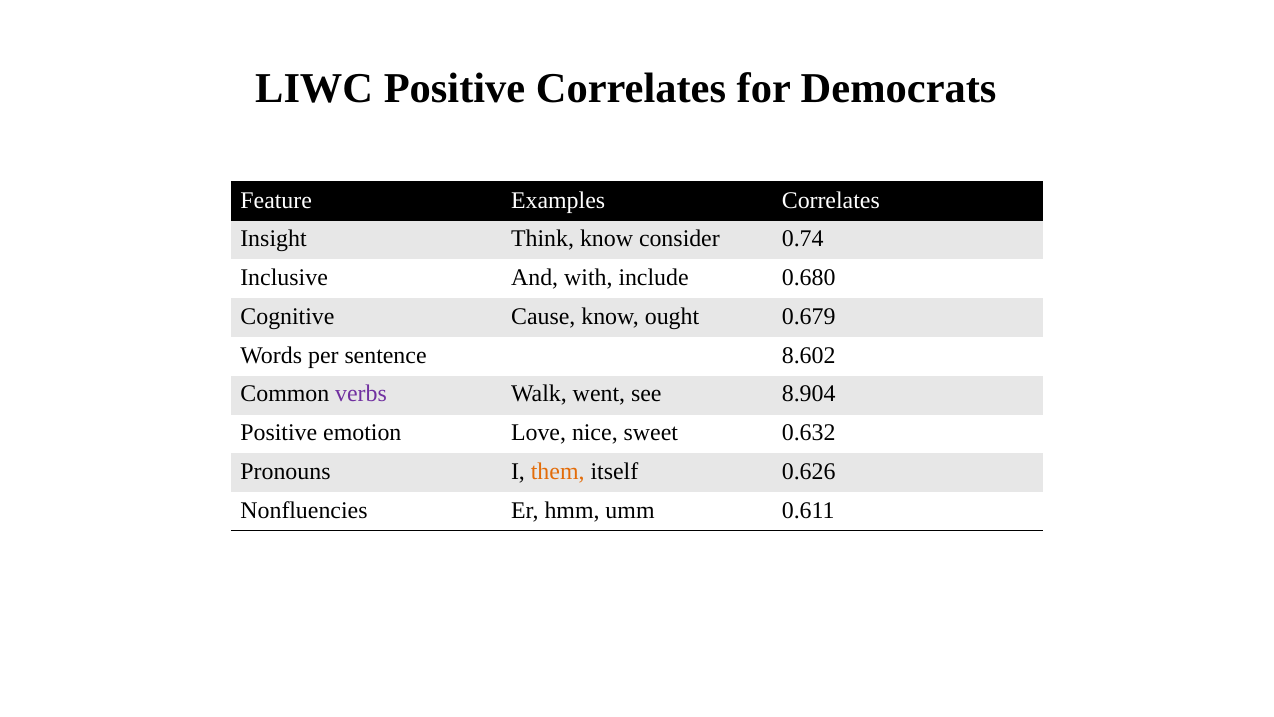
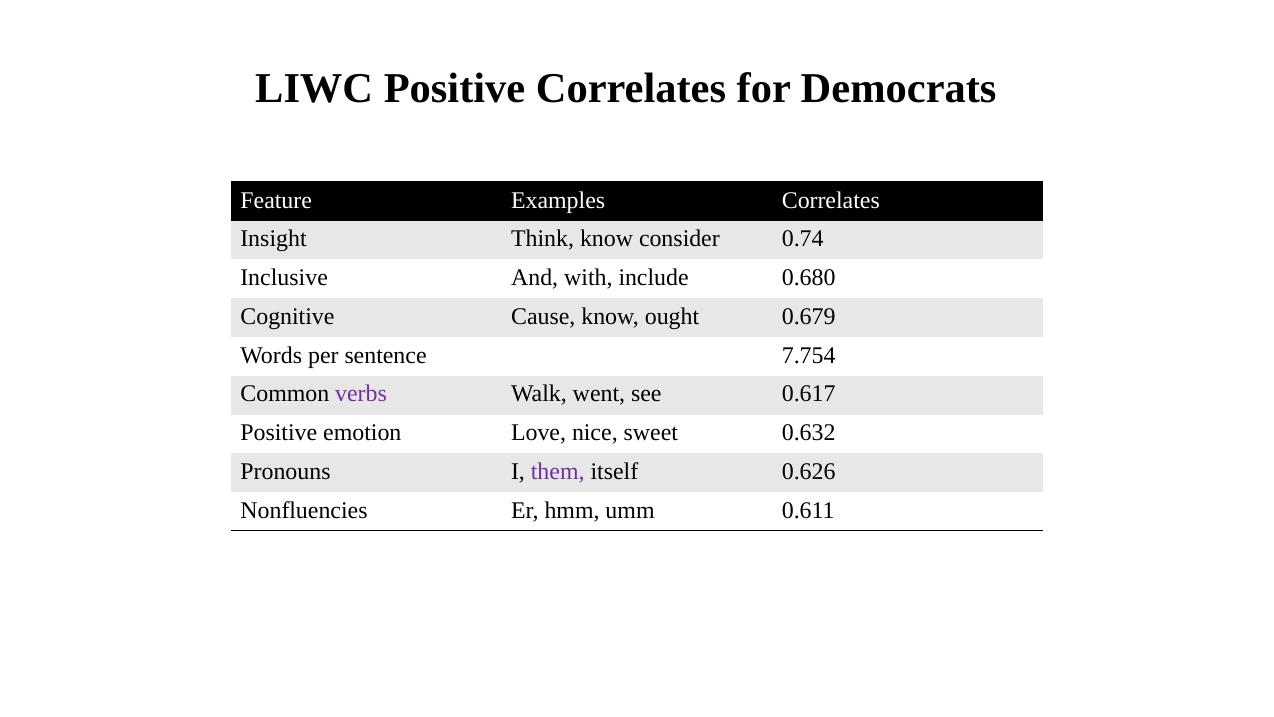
8.602: 8.602 -> 7.754 (809, 355)
8.904: 8.904 -> 0.617 (809, 394)
them colour: orange -> purple (558, 471)
